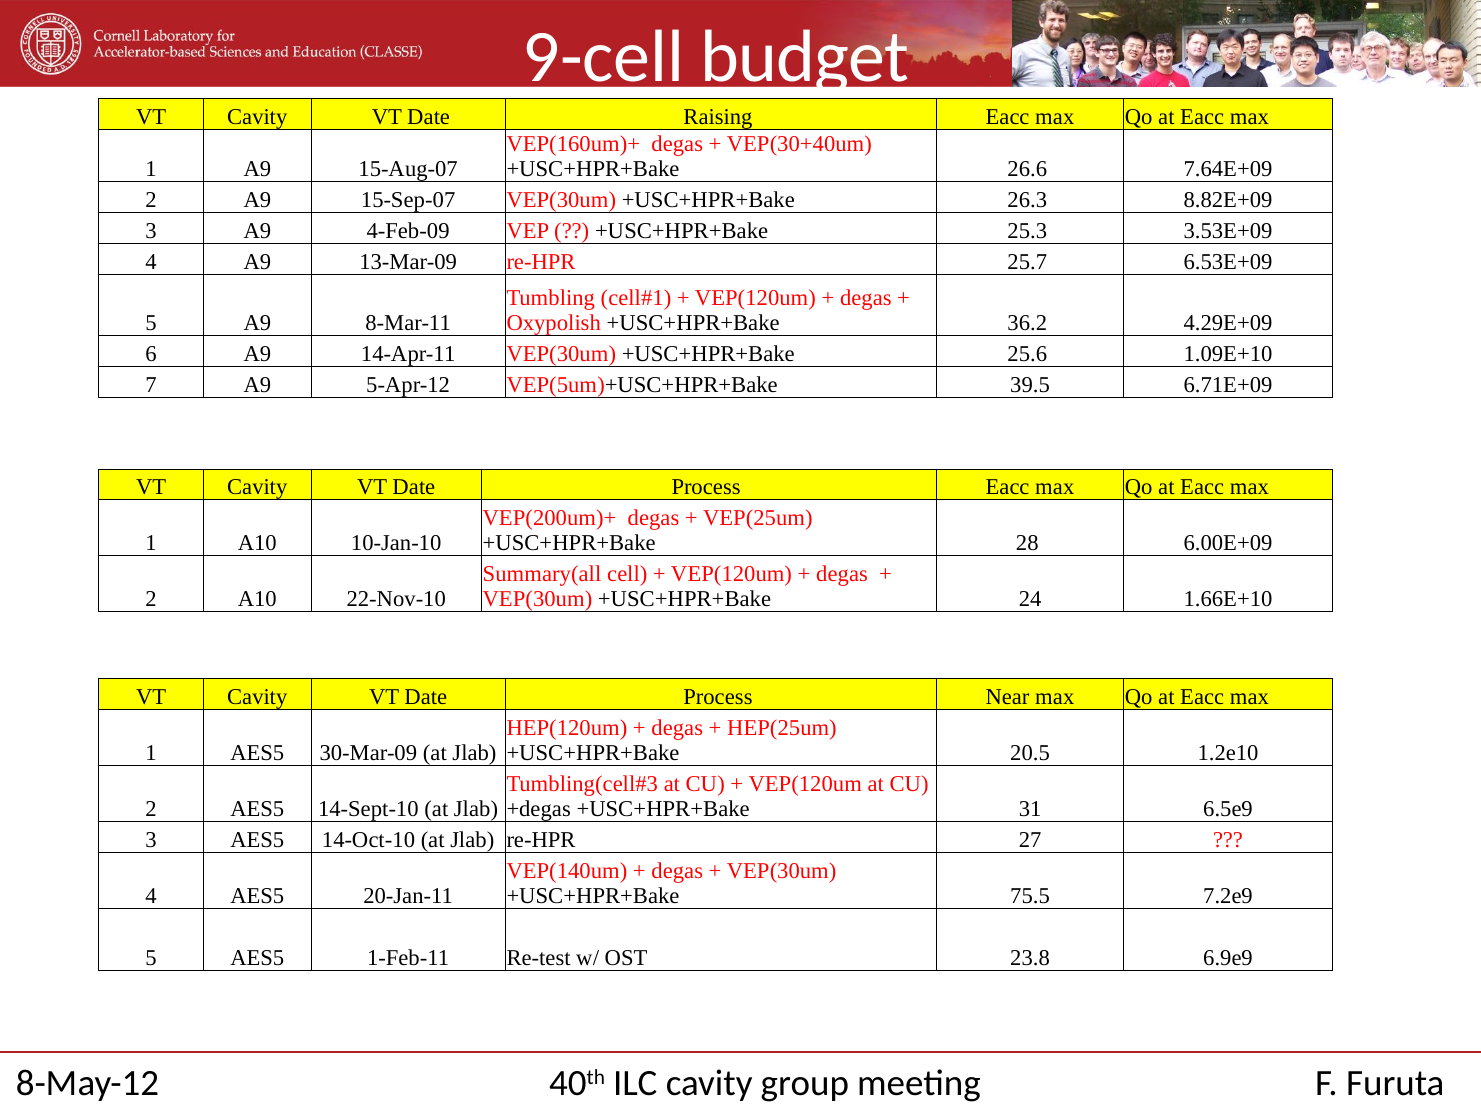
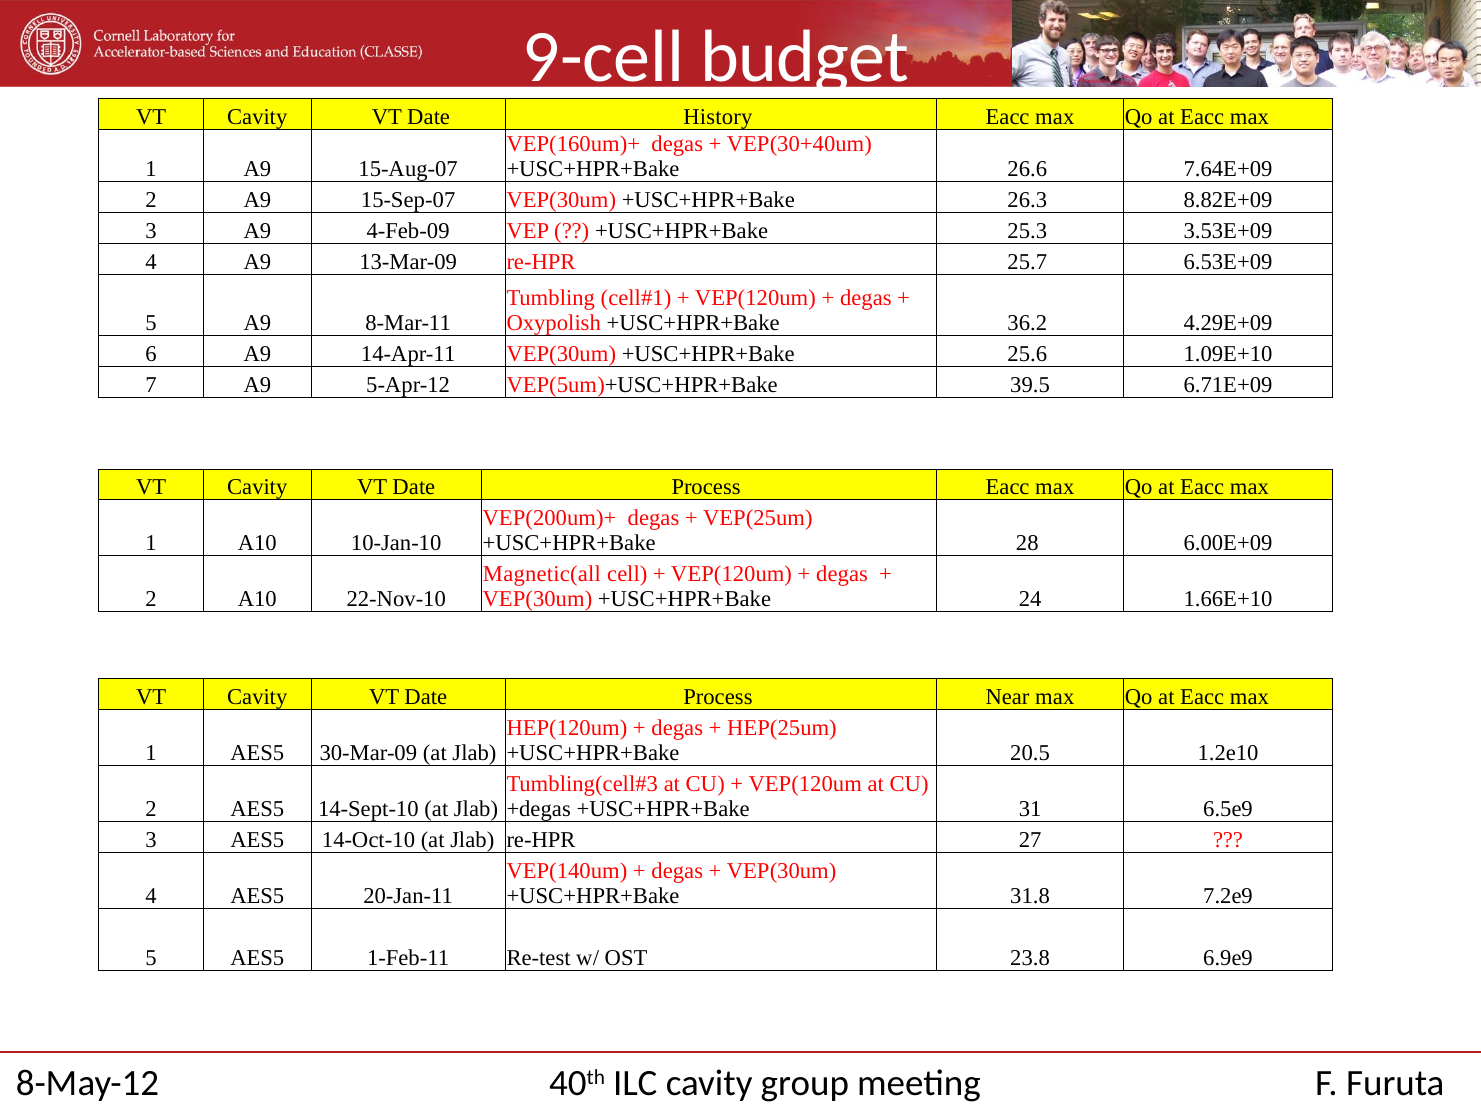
Raising: Raising -> History (718, 117)
Summary(all: Summary(all -> Magnetic(all (542, 574)
75.5: 75.5 -> 31.8 (1030, 896)
